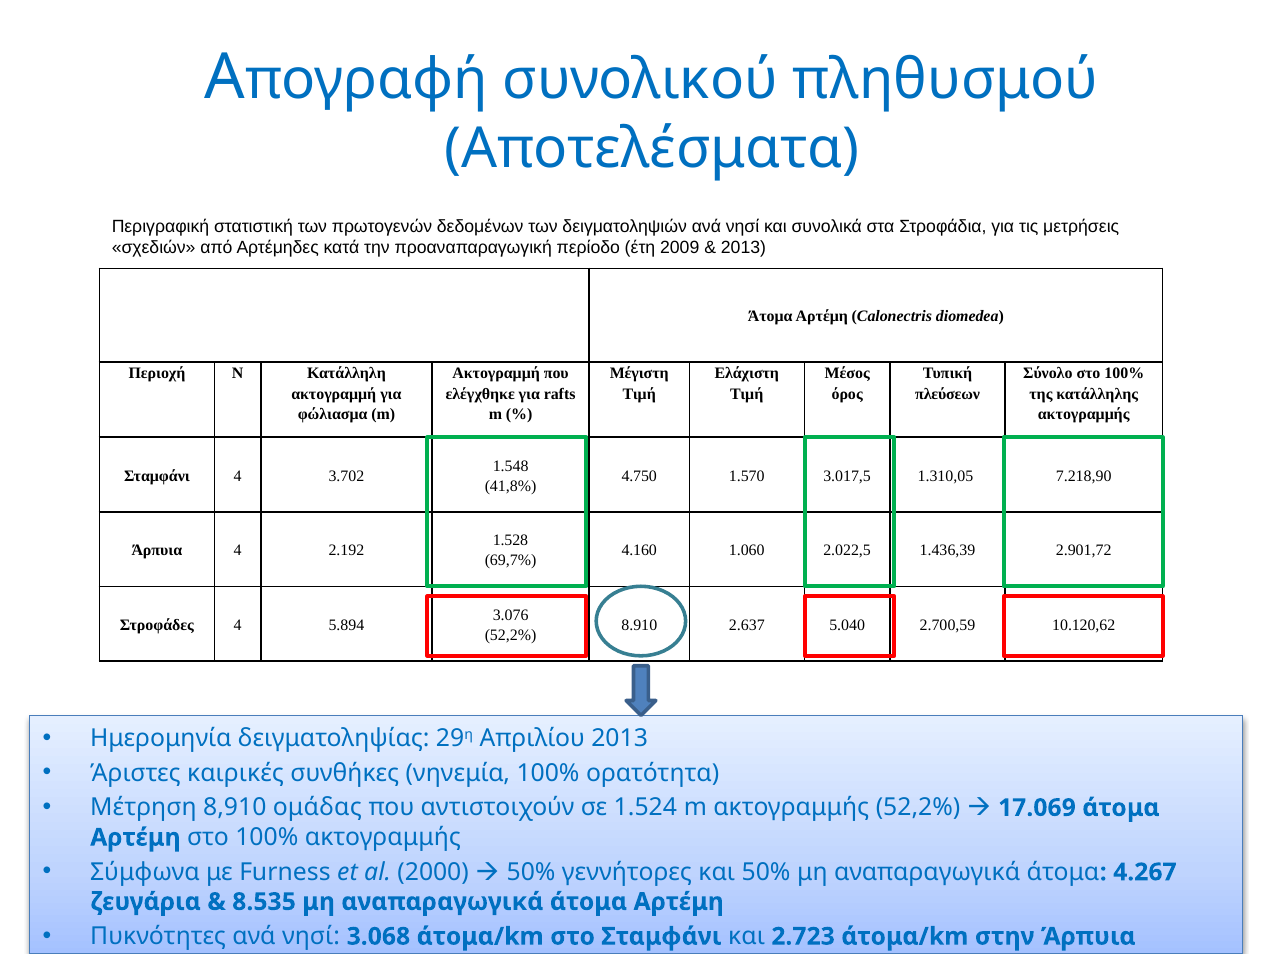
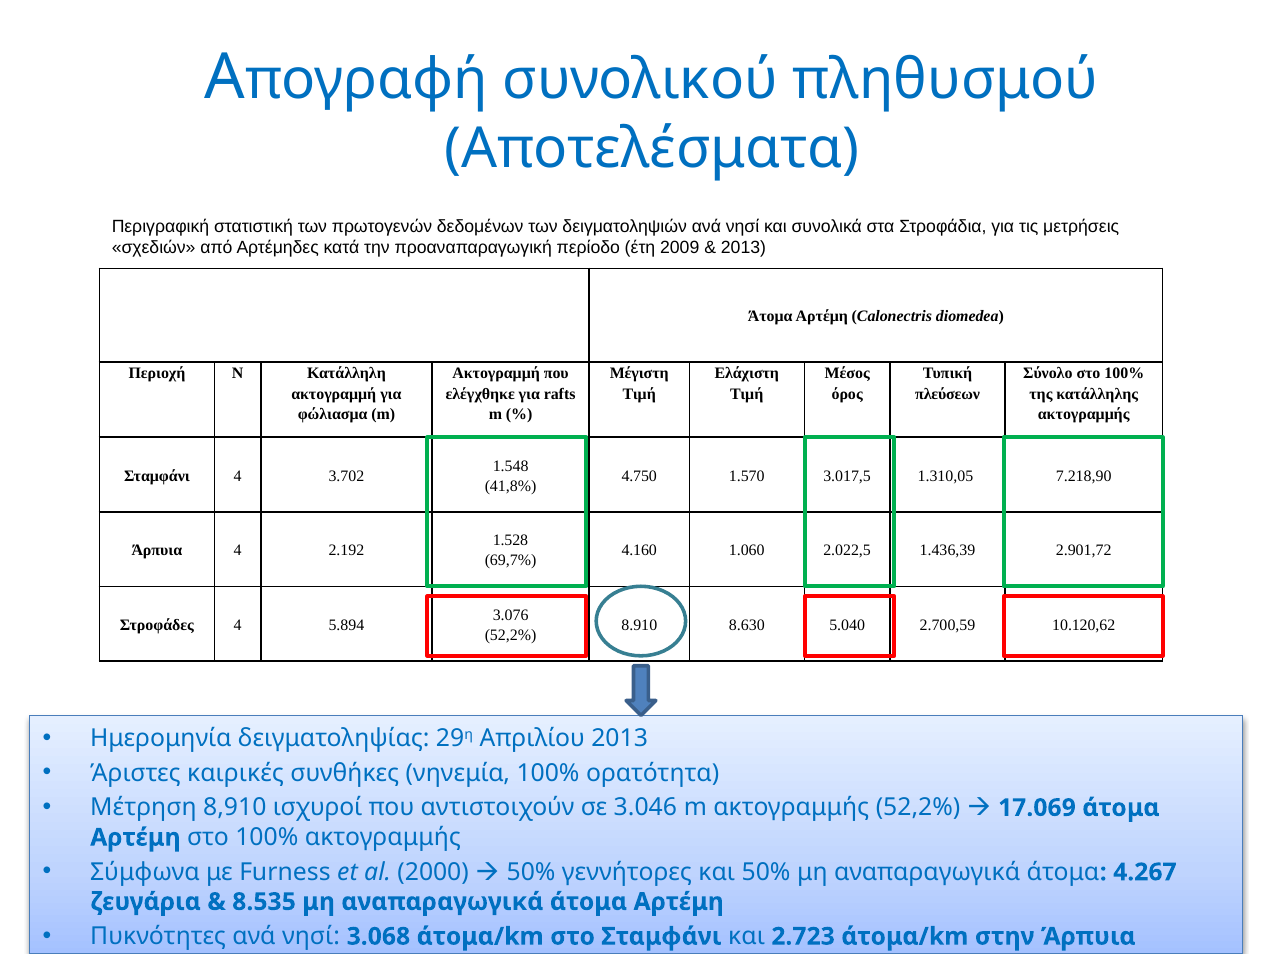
2.637: 2.637 -> 8.630 (747, 625)
ομάδας: ομάδας -> ισχυροί (318, 808)
1.524: 1.524 -> 3.046 (645, 808)
